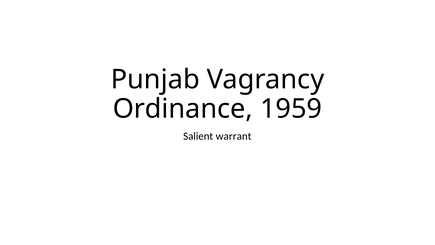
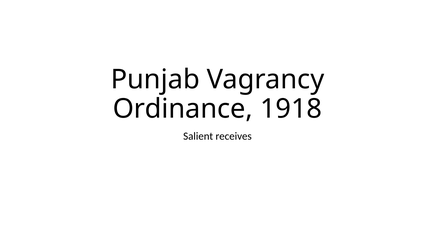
1959: 1959 -> 1918 (291, 109)
warrant: warrant -> receives (234, 136)
